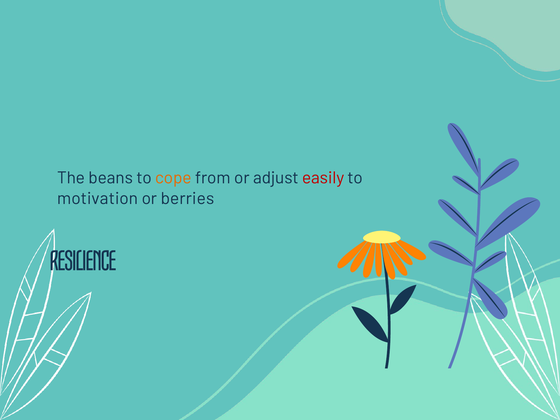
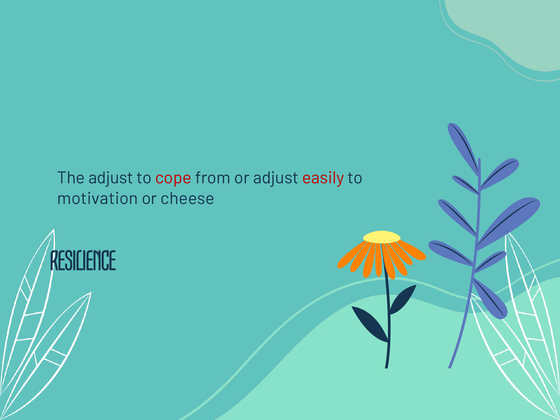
The beans: beans -> adjust (111, 178)
cope colour: orange -> red (173, 178)
berries: berries -> cheese (188, 198)
